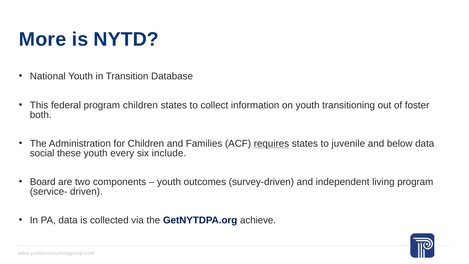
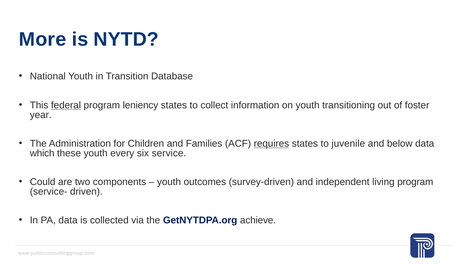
federal underline: none -> present (66, 105)
program children: children -> leniency (140, 105)
both: both -> year (41, 115)
social: social -> which (42, 153)
include: include -> service (169, 153)
Board: Board -> Could (43, 182)
